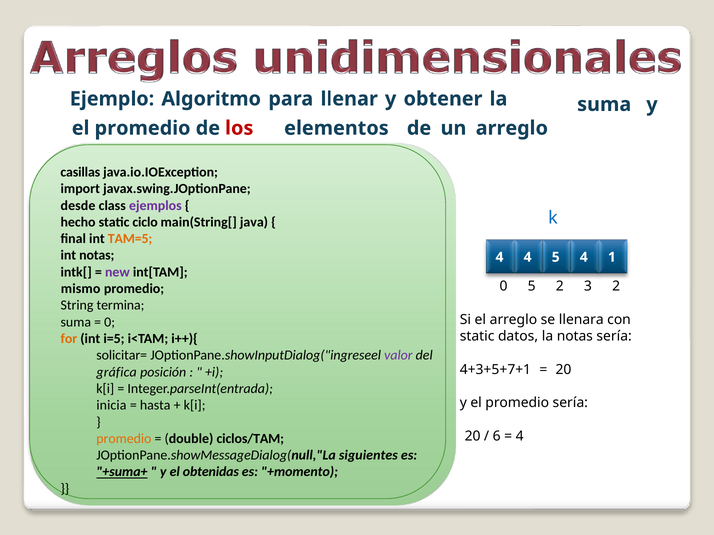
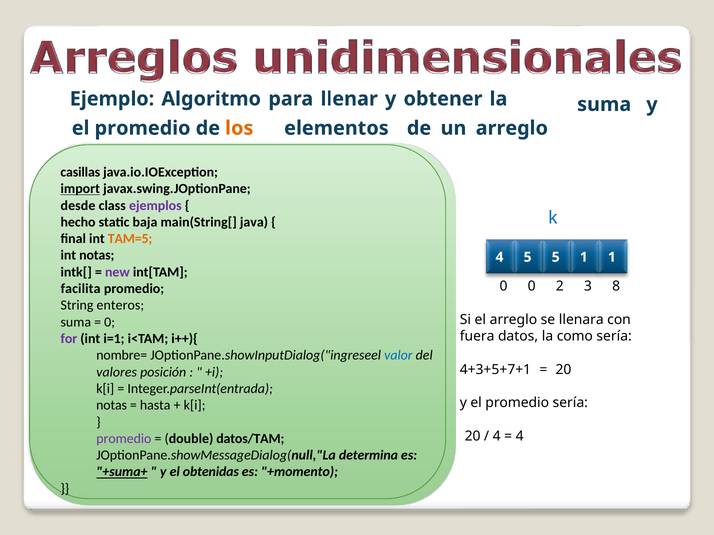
los colour: red -> orange (239, 128)
import underline: none -> present (80, 189)
ciclo: ciclo -> baja (145, 222)
4 4: 4 -> 5 (528, 257)
5 4: 4 -> 1 (584, 257)
0 5: 5 -> 0 (532, 286)
3 2: 2 -> 8 (616, 286)
mismo: mismo -> facilita (81, 289)
termina: termina -> enteros (120, 306)
static: static -> fuera (477, 337)
la notas: notas -> como (575, 337)
for colour: orange -> purple (69, 339)
i=5: i=5 -> i=1 (114, 339)
solicitar=: solicitar= -> nombre= (122, 356)
valor colour: purple -> blue (398, 356)
gráfica: gráfica -> valores (117, 372)
inicia: inicia -> notas (112, 406)
6: 6 -> 4 (497, 437)
promedio colour: orange -> purple (124, 439)
ciclos/TAM: ciclos/TAM -> datos/TAM (250, 439)
siguientes: siguientes -> determina (368, 456)
